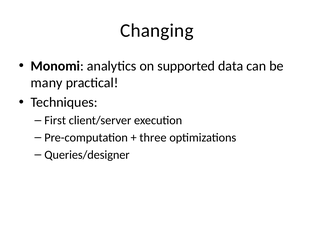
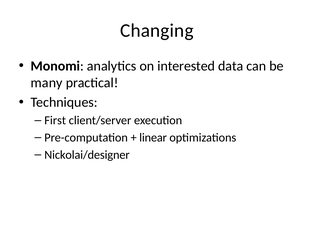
supported: supported -> interested (186, 66)
three: three -> linear (153, 137)
Queries/designer: Queries/designer -> Nickolai/designer (87, 154)
